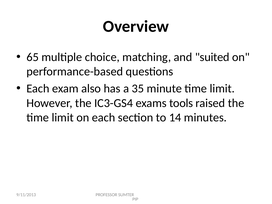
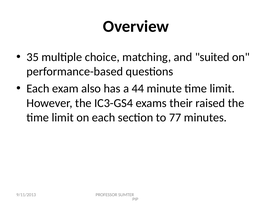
65: 65 -> 35 (33, 57)
35: 35 -> 44 (138, 89)
tools: tools -> their (181, 103)
14: 14 -> 77 (175, 118)
